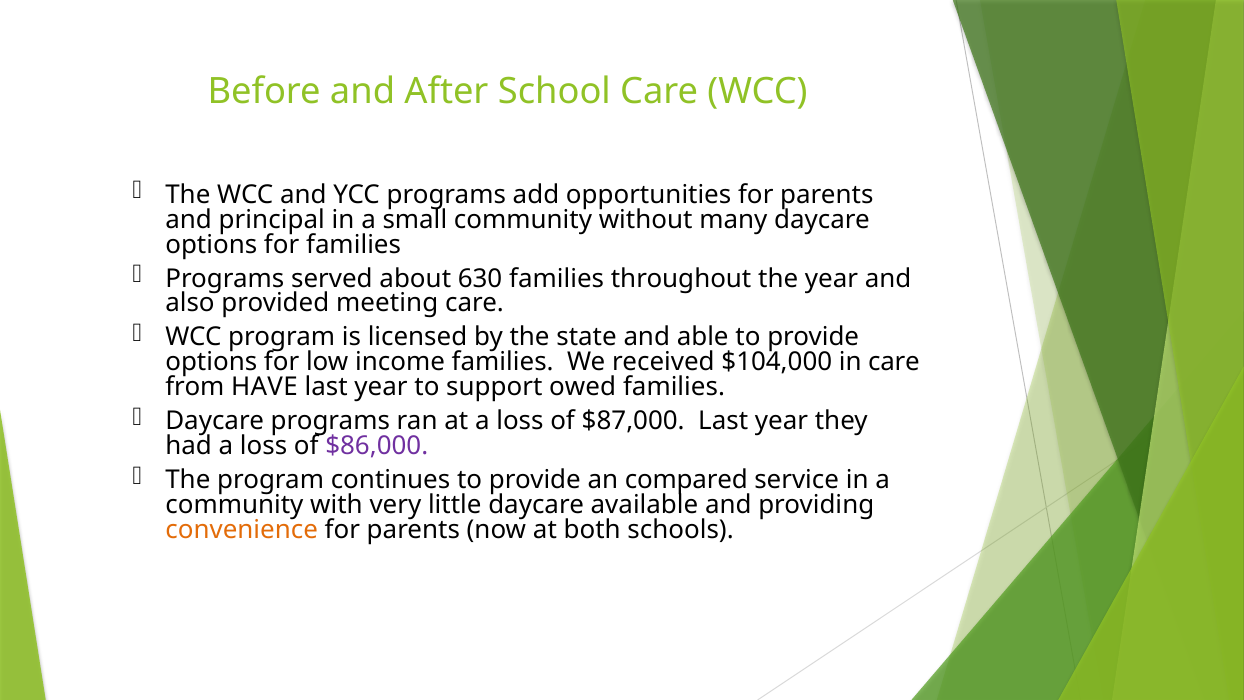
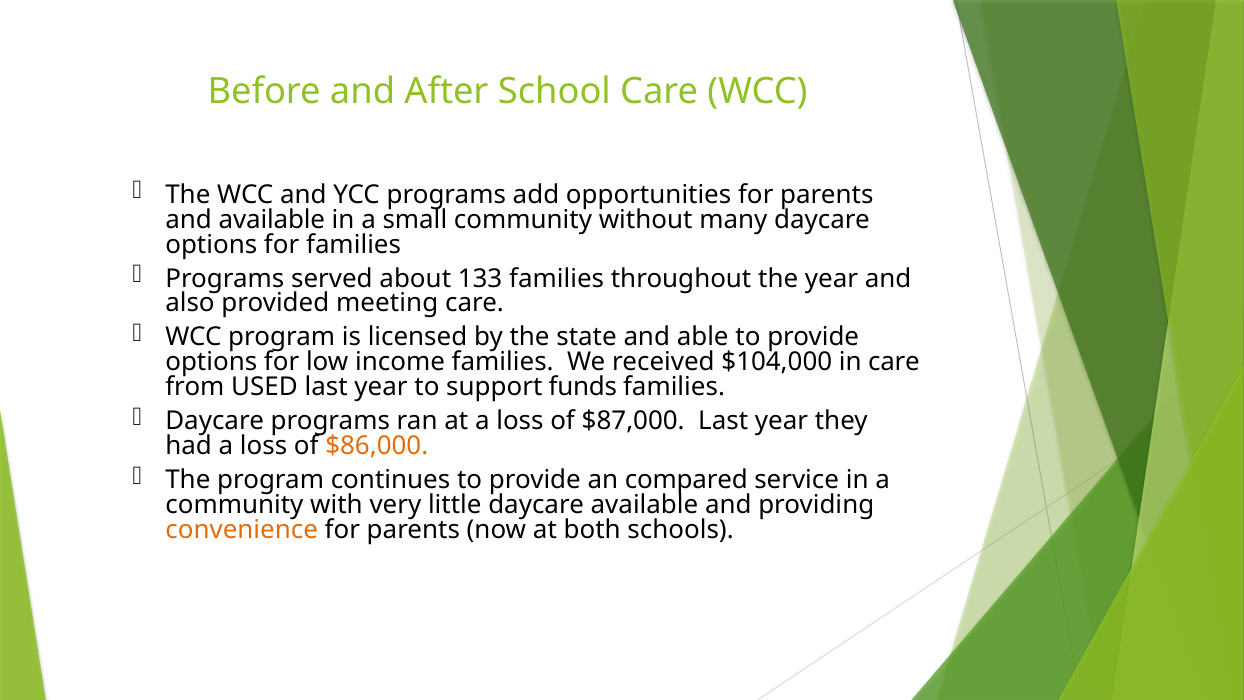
and principal: principal -> available (272, 219)
630: 630 -> 133 (480, 278)
HAVE: HAVE -> USED (265, 387)
owed: owed -> funds (583, 387)
$86,000 colour: purple -> orange (377, 446)
